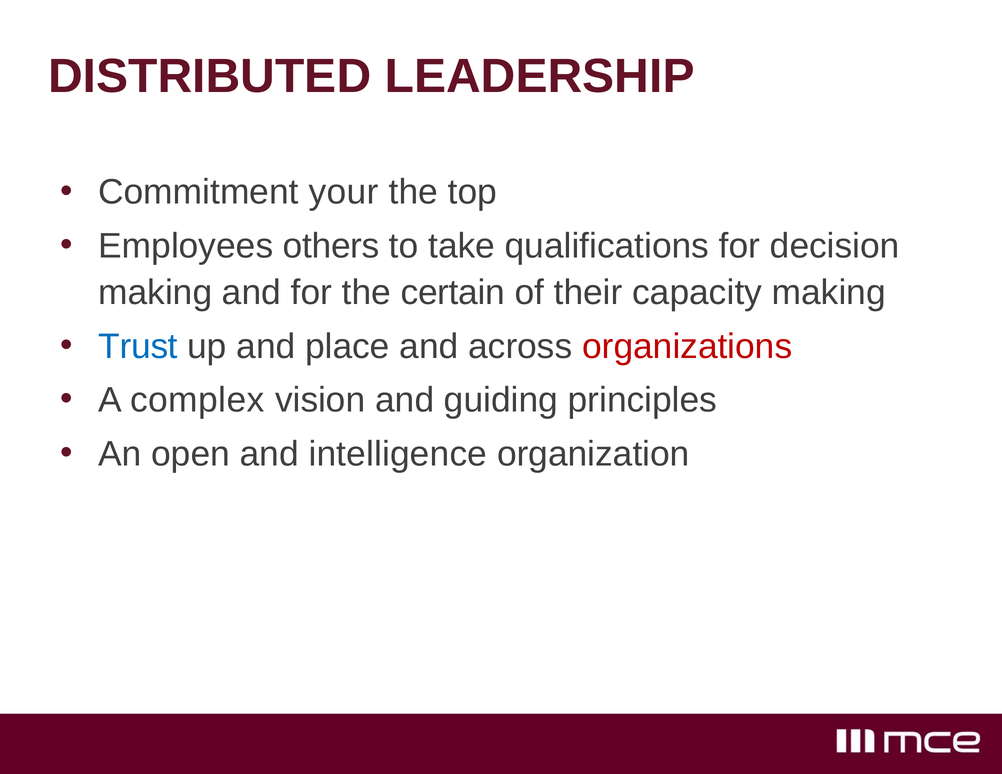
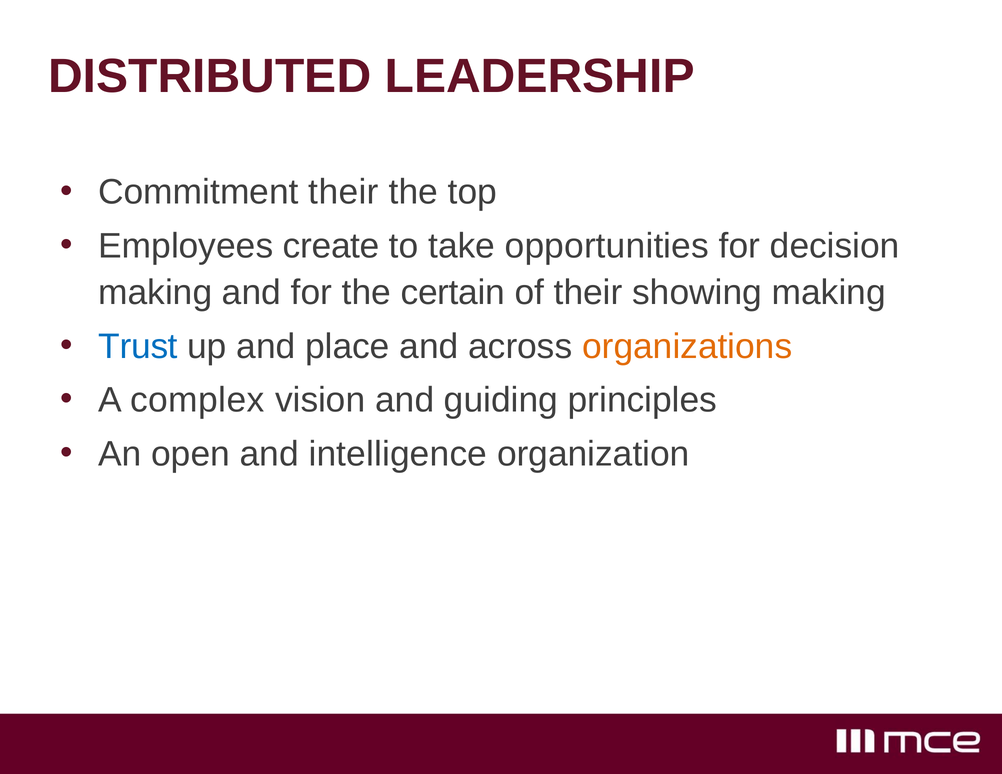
Commitment your: your -> their (344, 192)
others: others -> create (331, 246)
qualifications: qualifications -> opportunities (607, 246)
capacity: capacity -> showing (697, 293)
organizations colour: red -> orange (687, 347)
